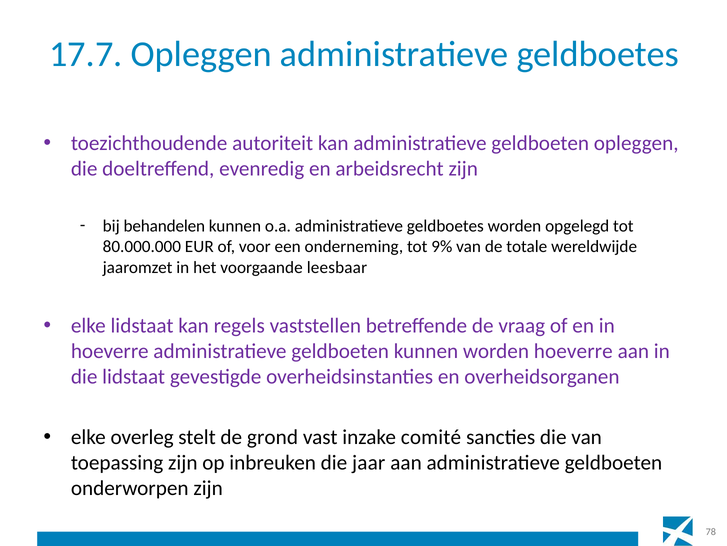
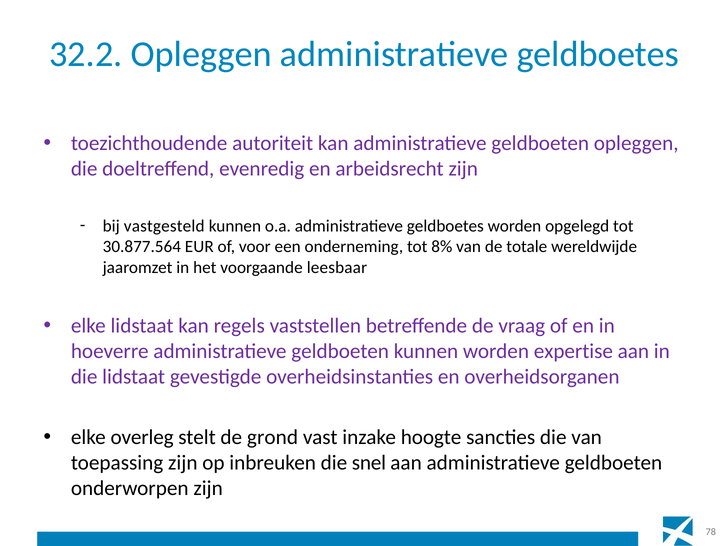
17.7: 17.7 -> 32.2 (86, 54)
behandelen: behandelen -> vastgesteld (164, 226)
80.000.000: 80.000.000 -> 30.877.564 (142, 246)
9%: 9% -> 8% (442, 246)
worden hoeverre: hoeverre -> expertise (573, 351)
comité: comité -> hoogte (431, 437)
jaar: jaar -> snel (369, 462)
